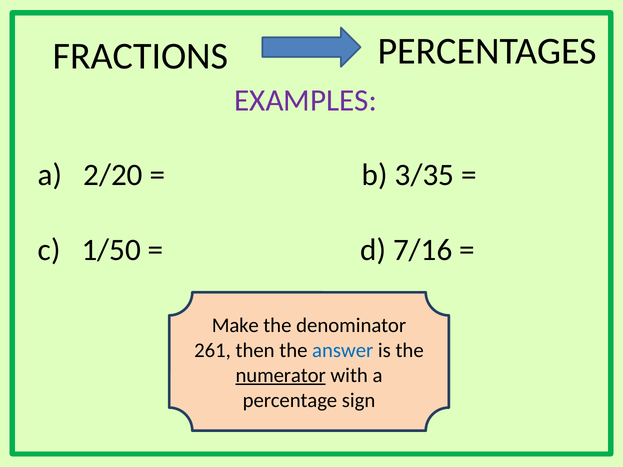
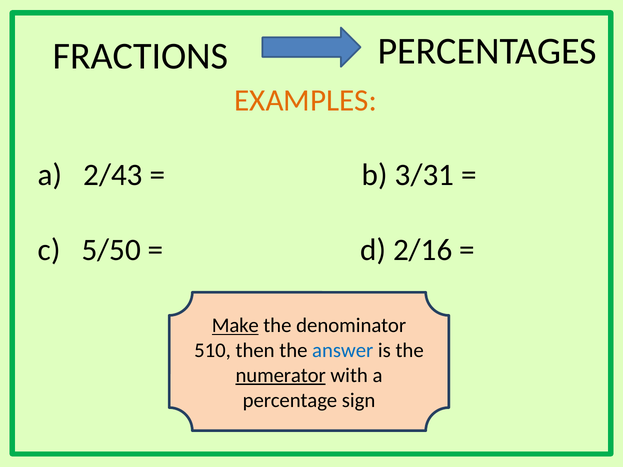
EXAMPLES colour: purple -> orange (306, 101)
2/20: 2/20 -> 2/43 (113, 175)
3/35: 3/35 -> 3/31 (424, 175)
1/50: 1/50 -> 5/50 (111, 250)
7/16: 7/16 -> 2/16 (423, 250)
Make underline: none -> present (235, 326)
261: 261 -> 510 (213, 351)
